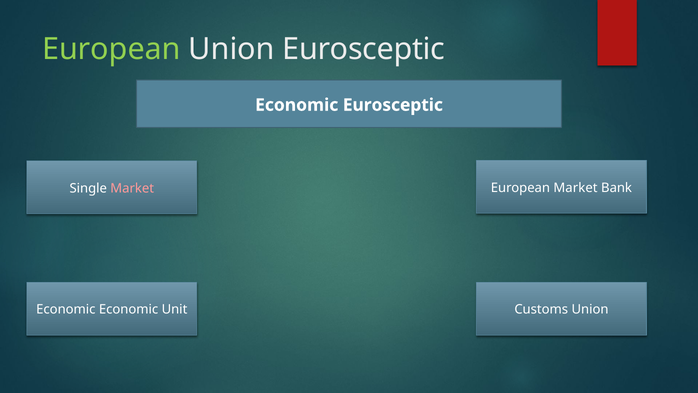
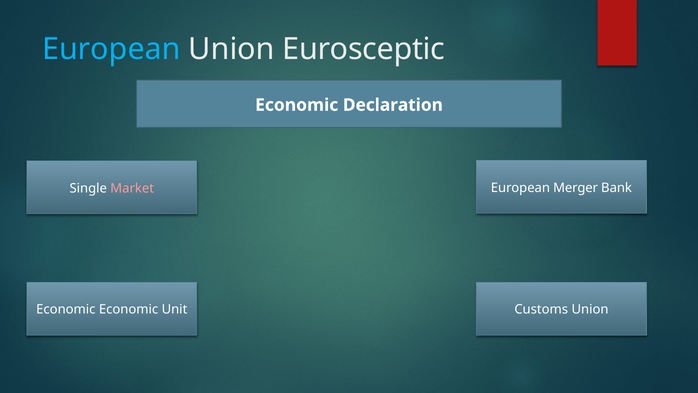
European colour: light green -> light blue (111, 49)
Economic Eurosceptic: Eurosceptic -> Declaration (393, 105)
European Market: Market -> Merger (576, 187)
